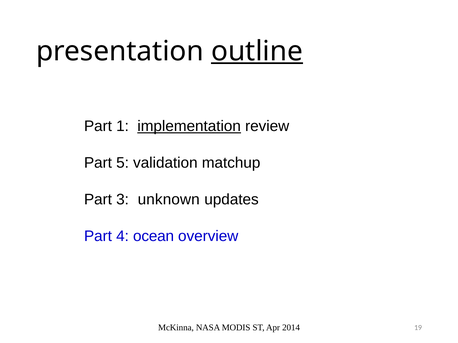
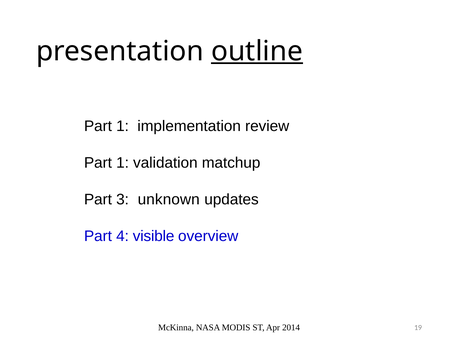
implementation underline: present -> none (189, 126)
5: 5 -> 1 (123, 163)
ocean: ocean -> visible (154, 236)
